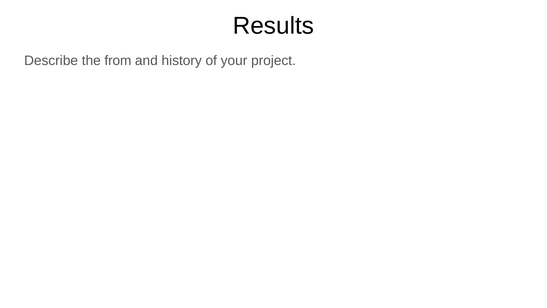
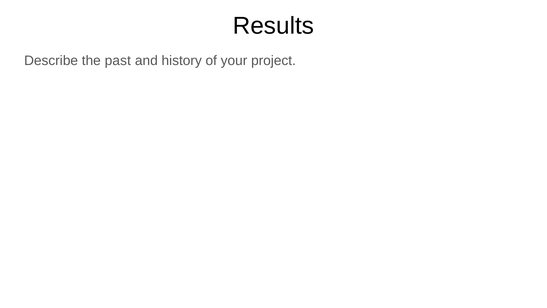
from: from -> past (118, 60)
